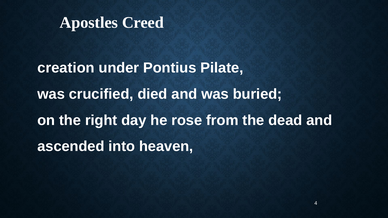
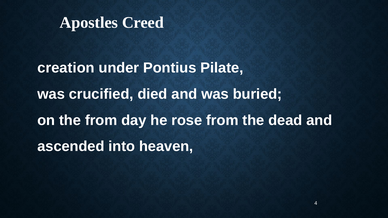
the right: right -> from (101, 120)
